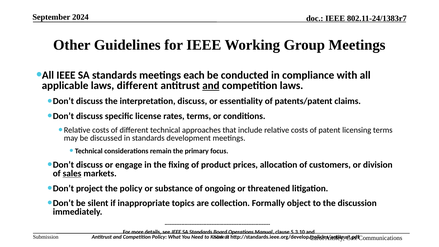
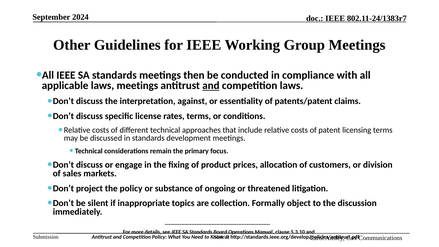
each: each -> then (194, 75)
laws different: different -> meetings (137, 86)
interpretation discuss: discuss -> against (192, 101)
sales underline: present -> none (72, 174)
